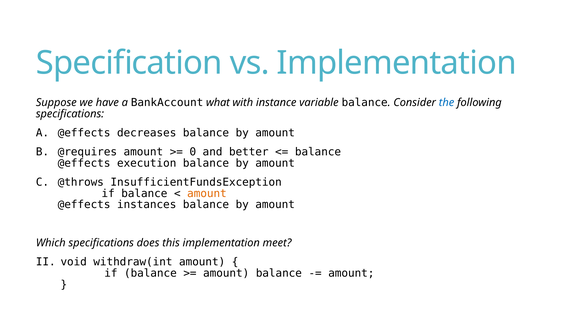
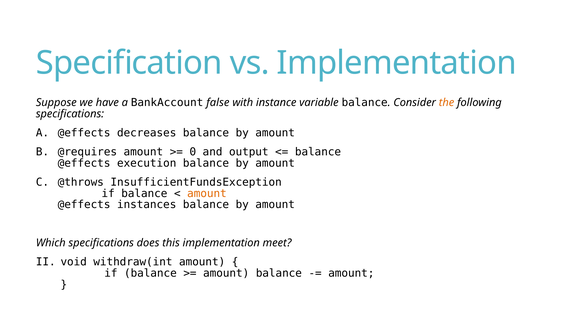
what: what -> false (218, 102)
the colour: blue -> orange (447, 102)
better: better -> output (249, 152)
